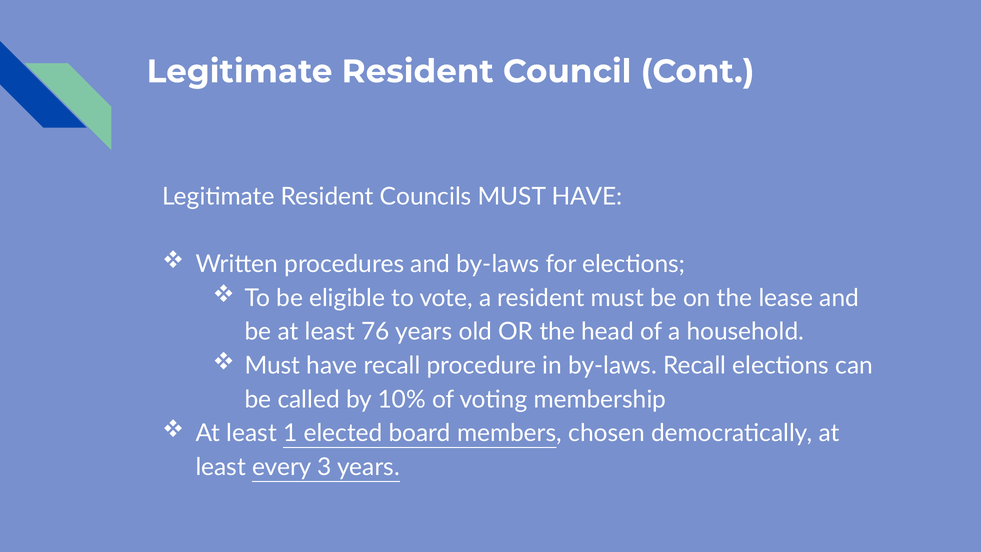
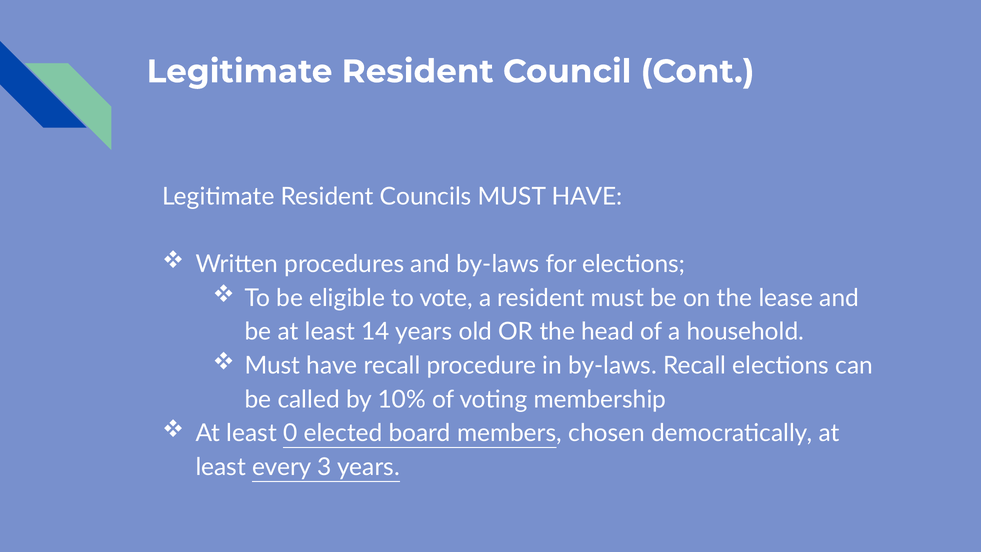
76: 76 -> 14 (375, 332)
1: 1 -> 0 (290, 433)
